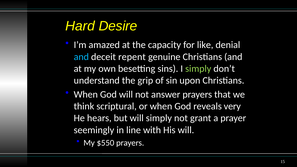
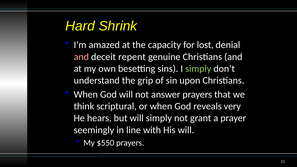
Desire: Desire -> Shrink (118, 26)
like: like -> lost (205, 45)
and colour: light blue -> pink (81, 57)
